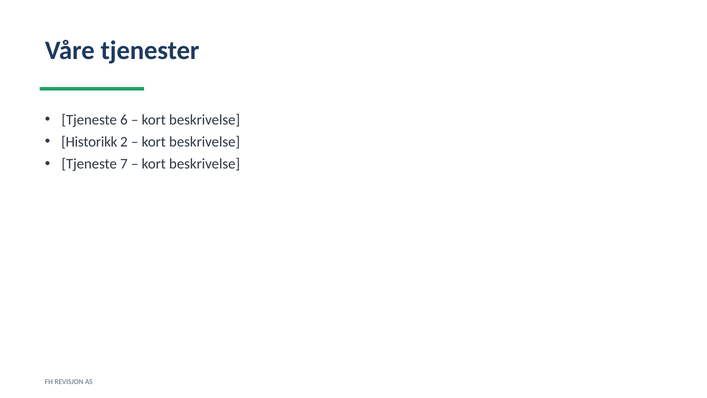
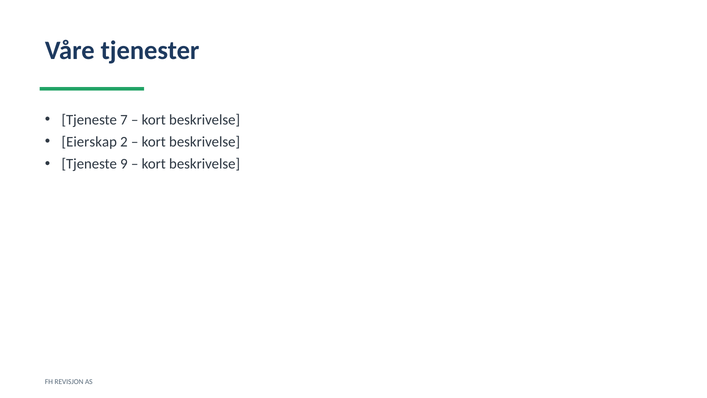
6: 6 -> 7 (124, 120)
Historikk: Historikk -> Eierskap (89, 142)
7: 7 -> 9 (124, 164)
